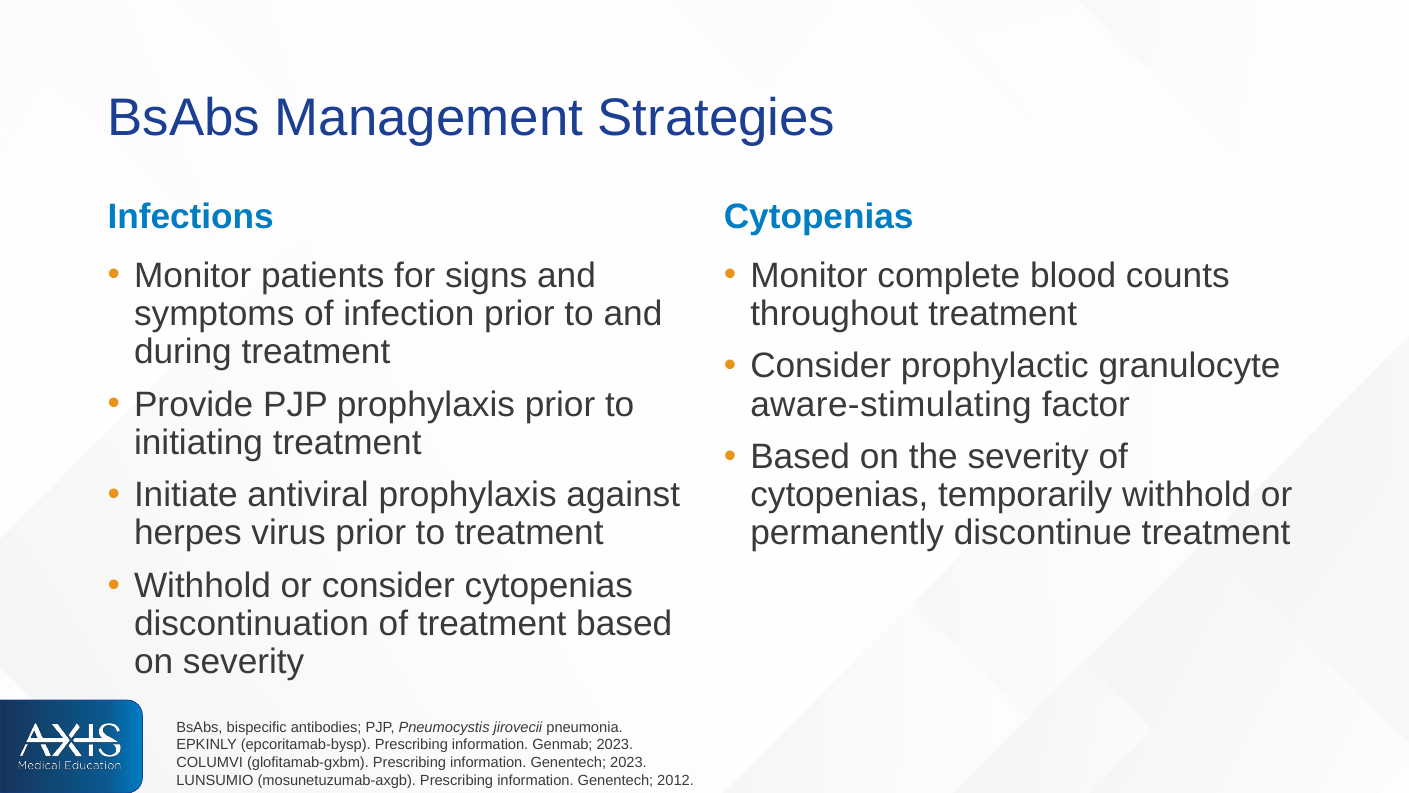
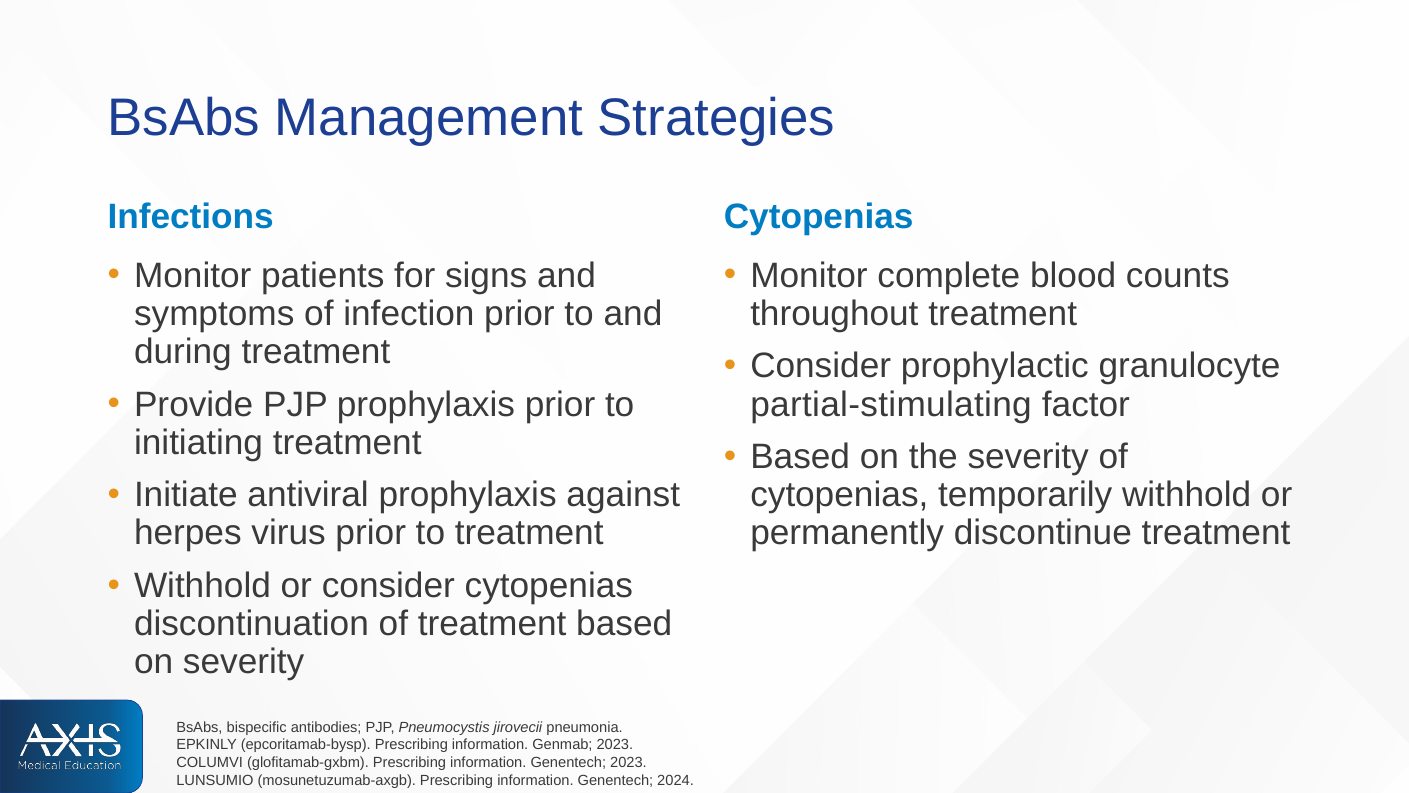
aware-stimulating: aware-stimulating -> partial-stimulating (891, 404)
2012: 2012 -> 2024 (676, 780)
